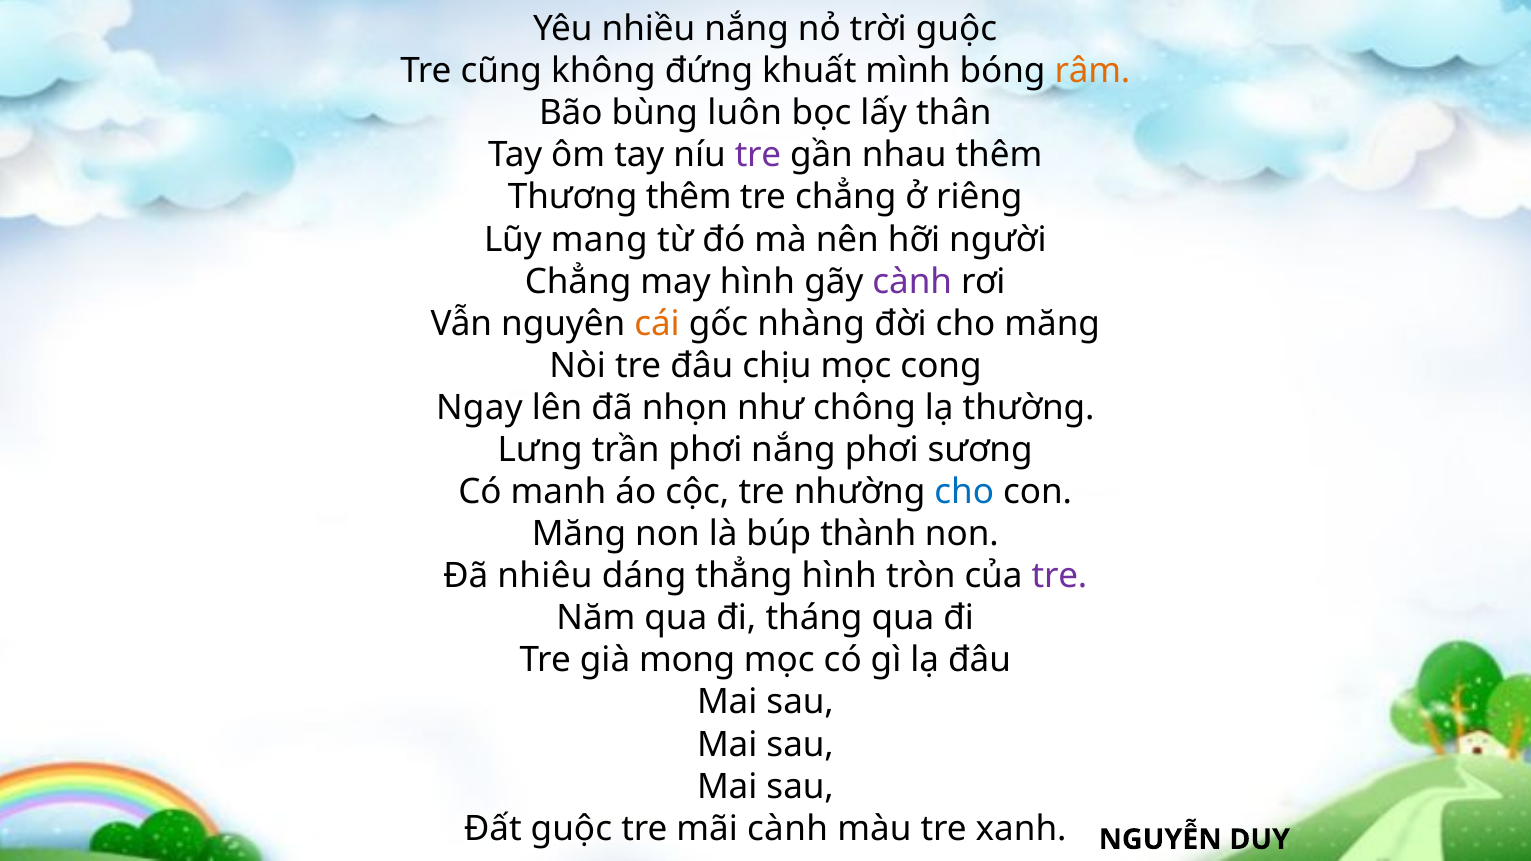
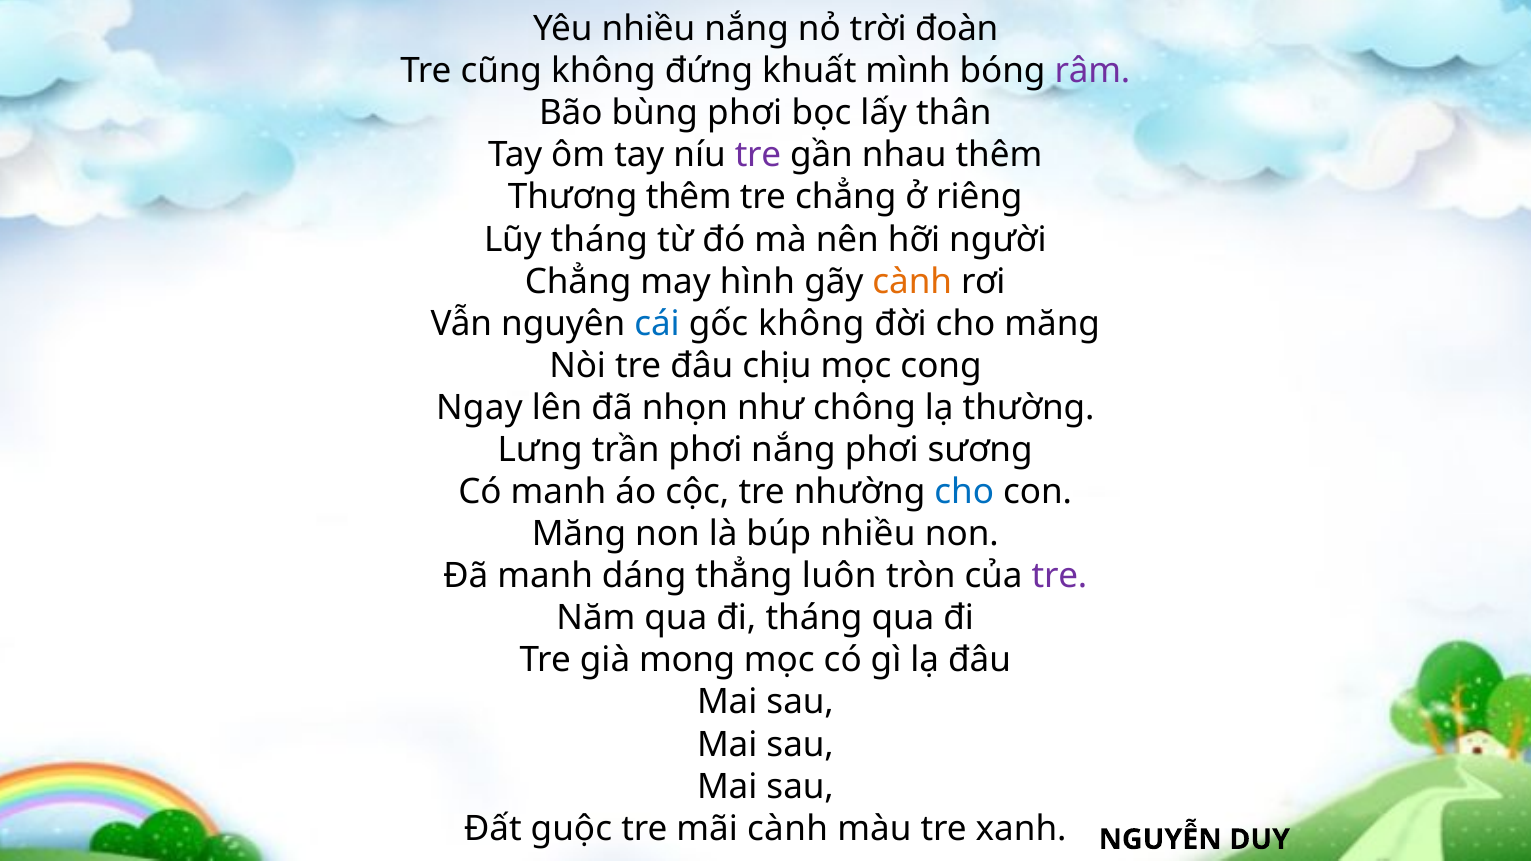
trời guộc: guộc -> đoàn (957, 29)
râm colour: orange -> purple (1092, 71)
bùng luôn: luôn -> phơi (745, 113)
Lũy mang: mang -> tháng (599, 240)
cành colour: purple -> orange (912, 282)
cái colour: orange -> blue (657, 324)
gốc nhàng: nhàng -> không (811, 324)
búp thành: thành -> nhiều (868, 534)
Đã nhiêu: nhiêu -> manh (545, 576)
thẳng hình: hình -> luôn (839, 576)
